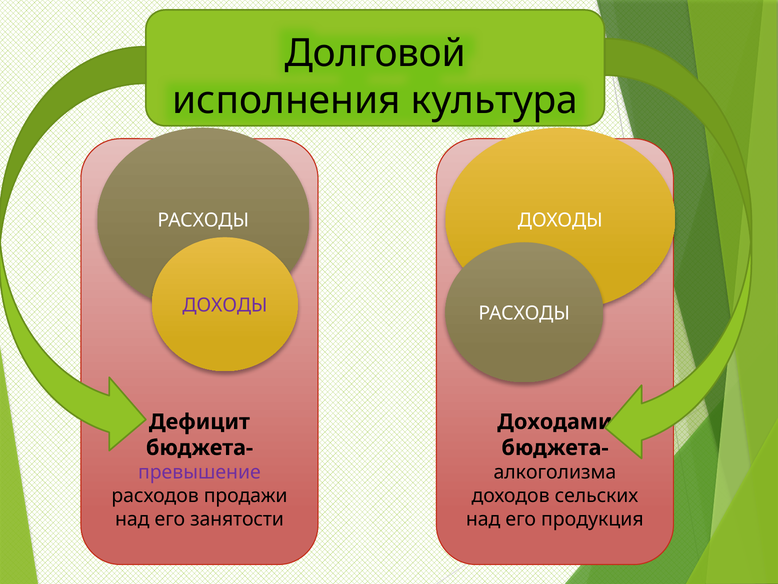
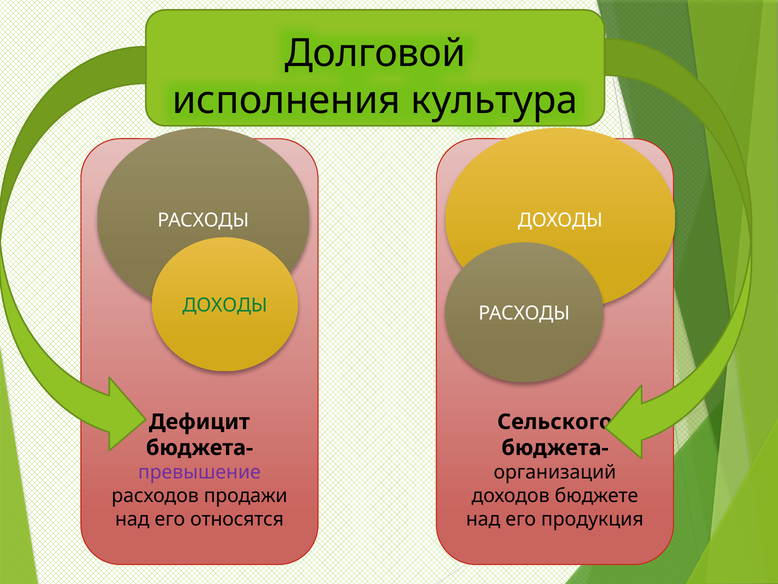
ДОХОДЫ colour: purple -> green (225, 305)
Доходами: Доходами -> Сельского (555, 422)
алкоголизма: алкоголизма -> организаций (555, 472)
сельских: сельских -> бюджете (596, 495)
занятости: занятости -> относятся (237, 519)
